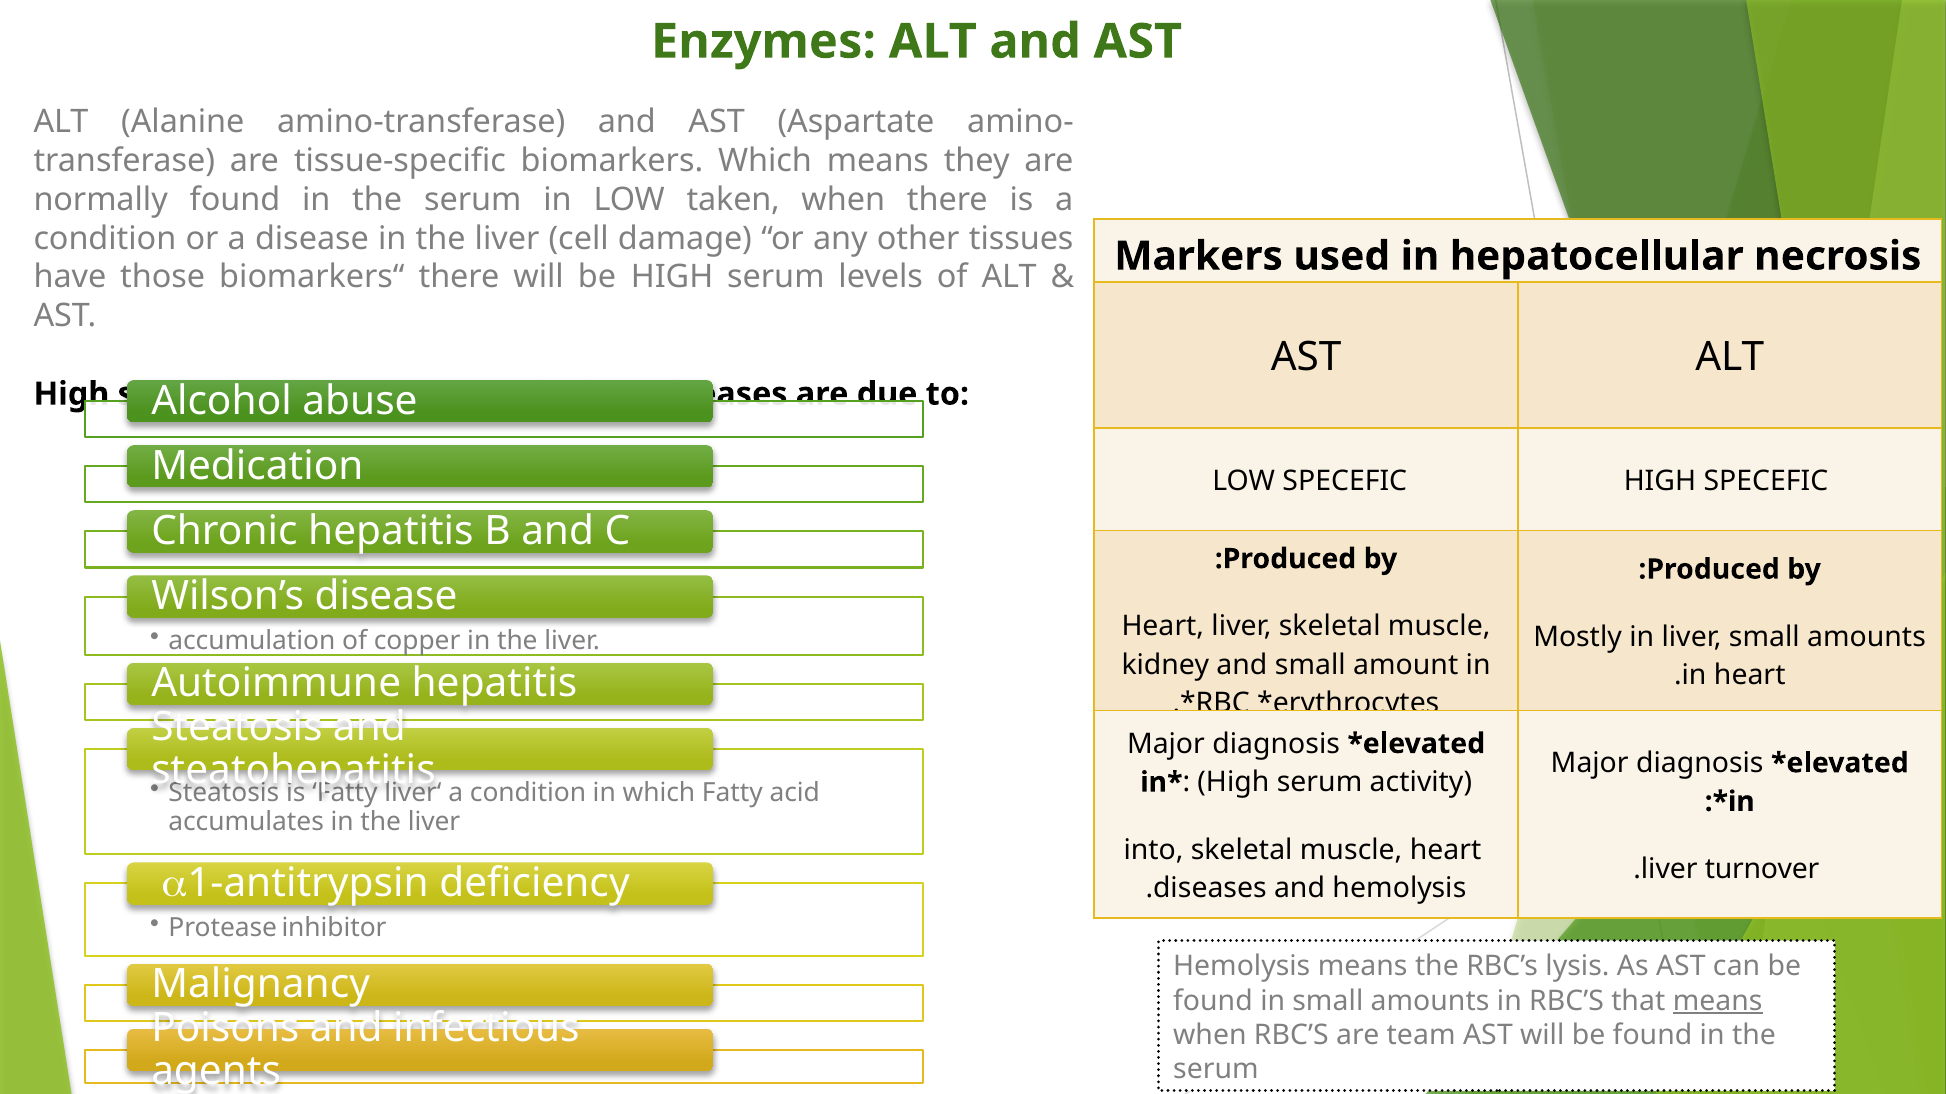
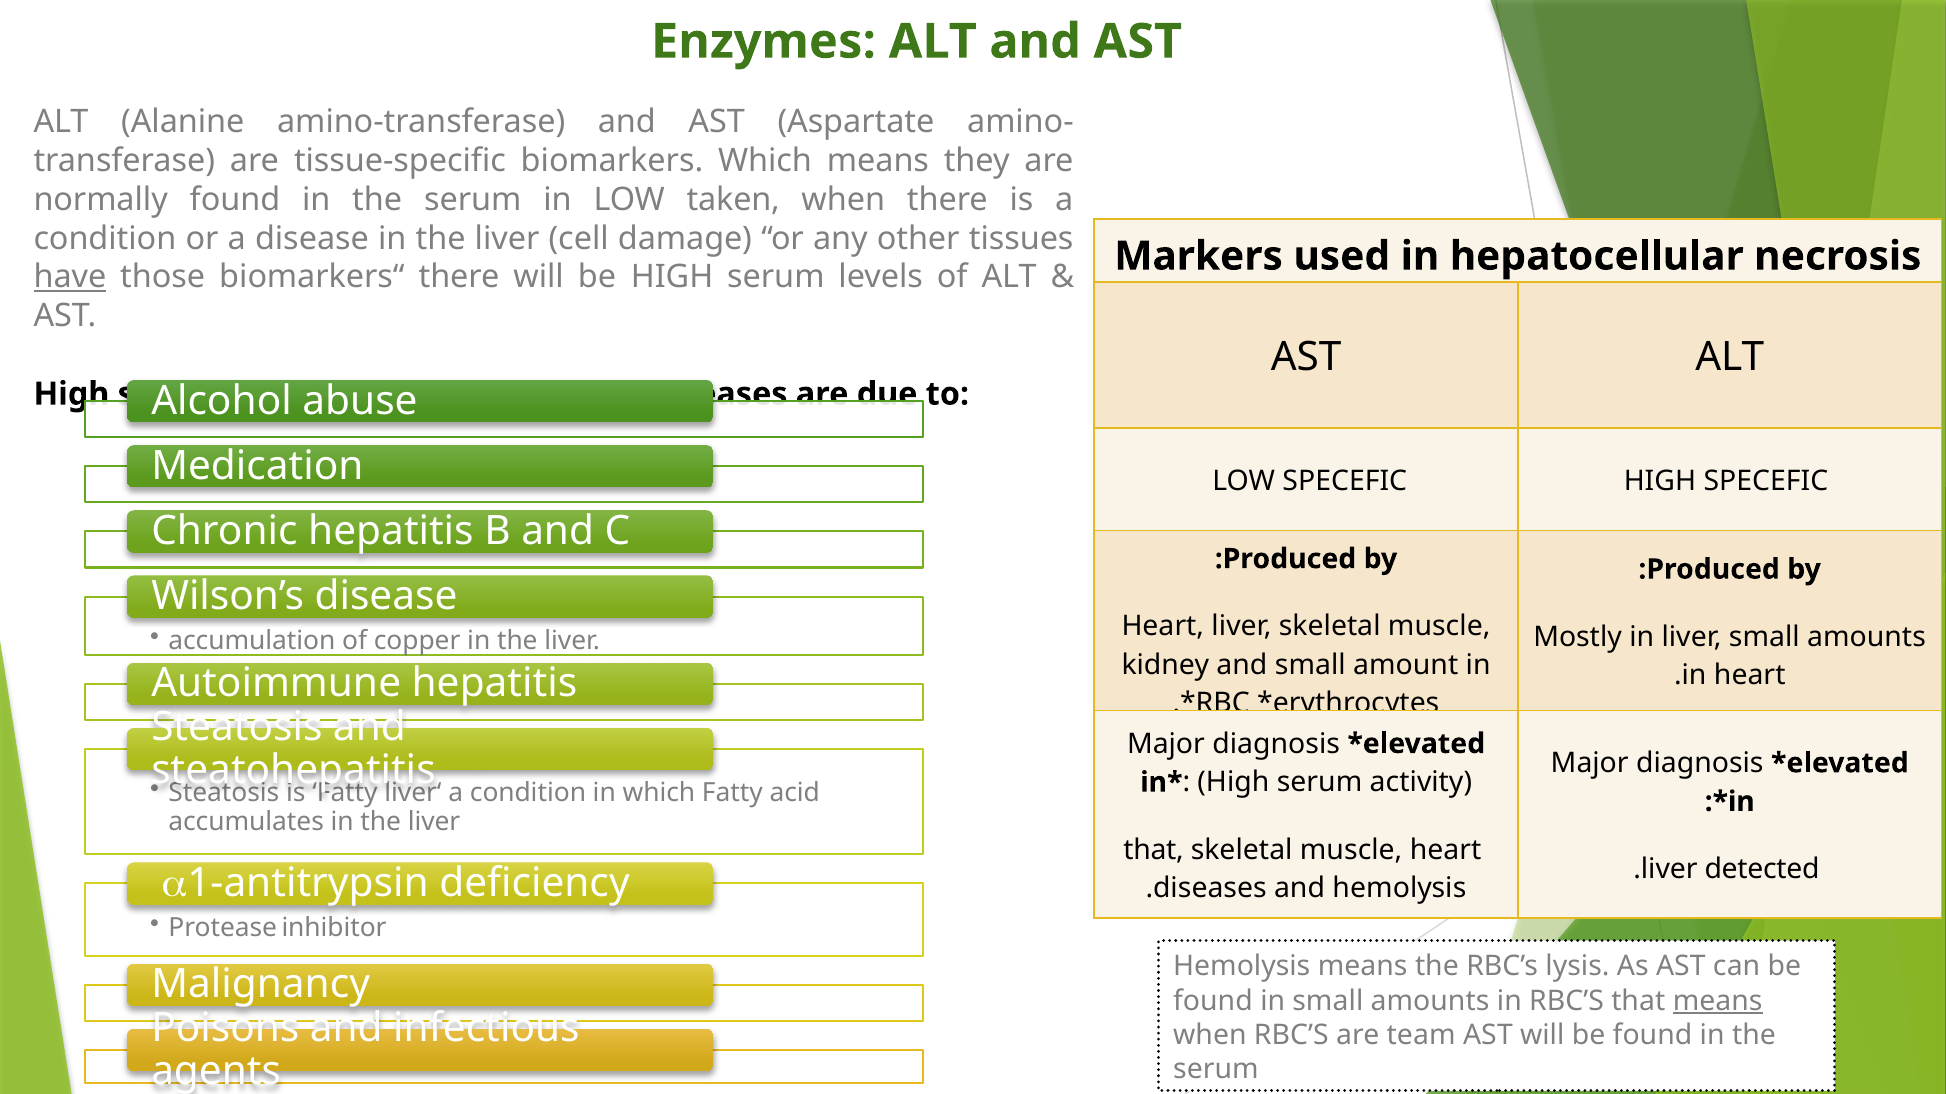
have underline: none -> present (70, 277)
into: into -> that (1154, 850)
turnover: turnover -> detected (1762, 869)
